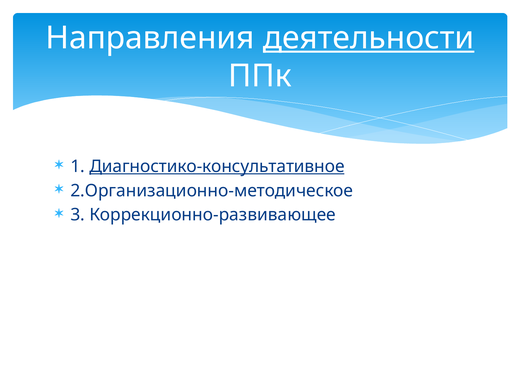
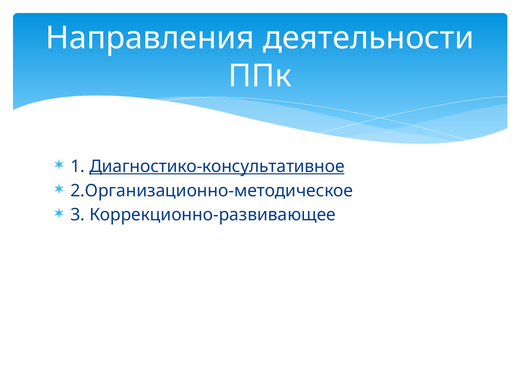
деятельности underline: present -> none (369, 38)
